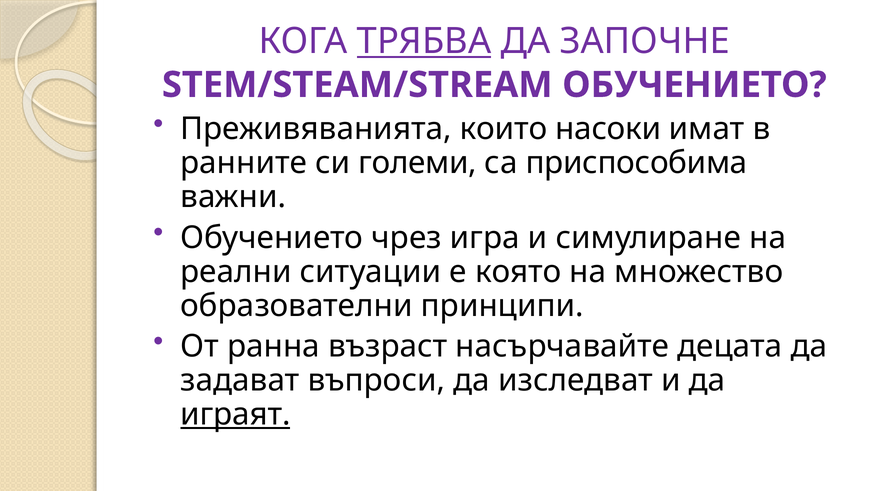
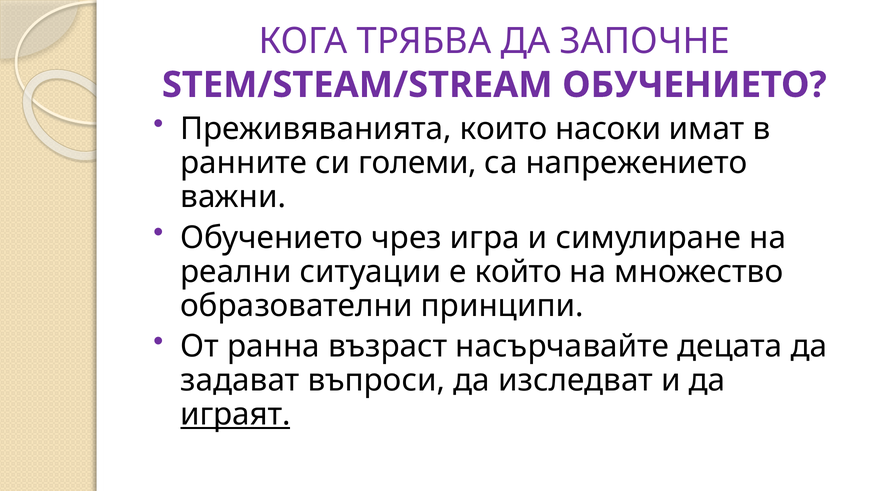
ТРЯБВА underline: present -> none (424, 41)
приспособима: приспособима -> напрежението (636, 163)
която: която -> който (518, 271)
